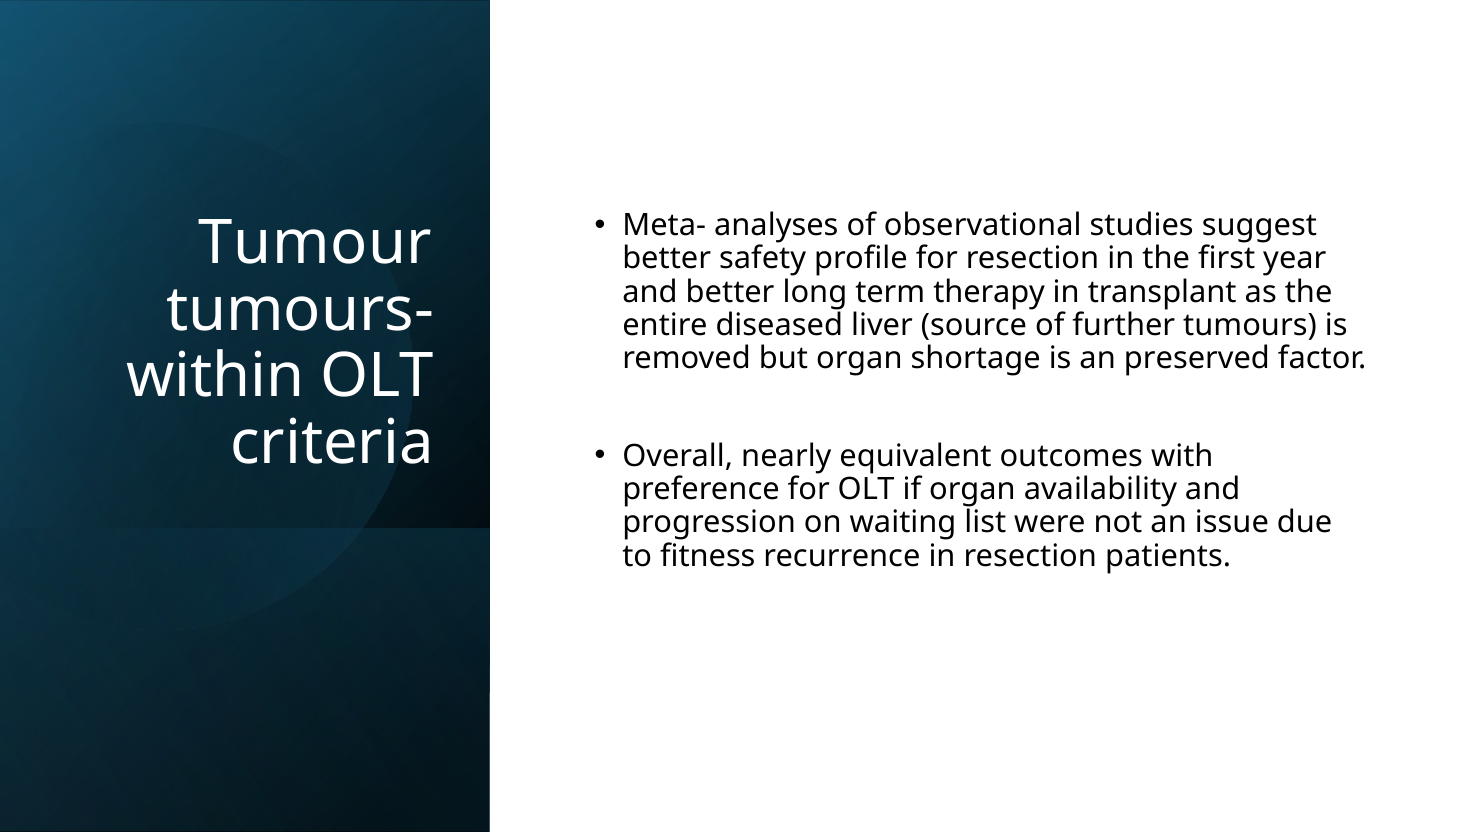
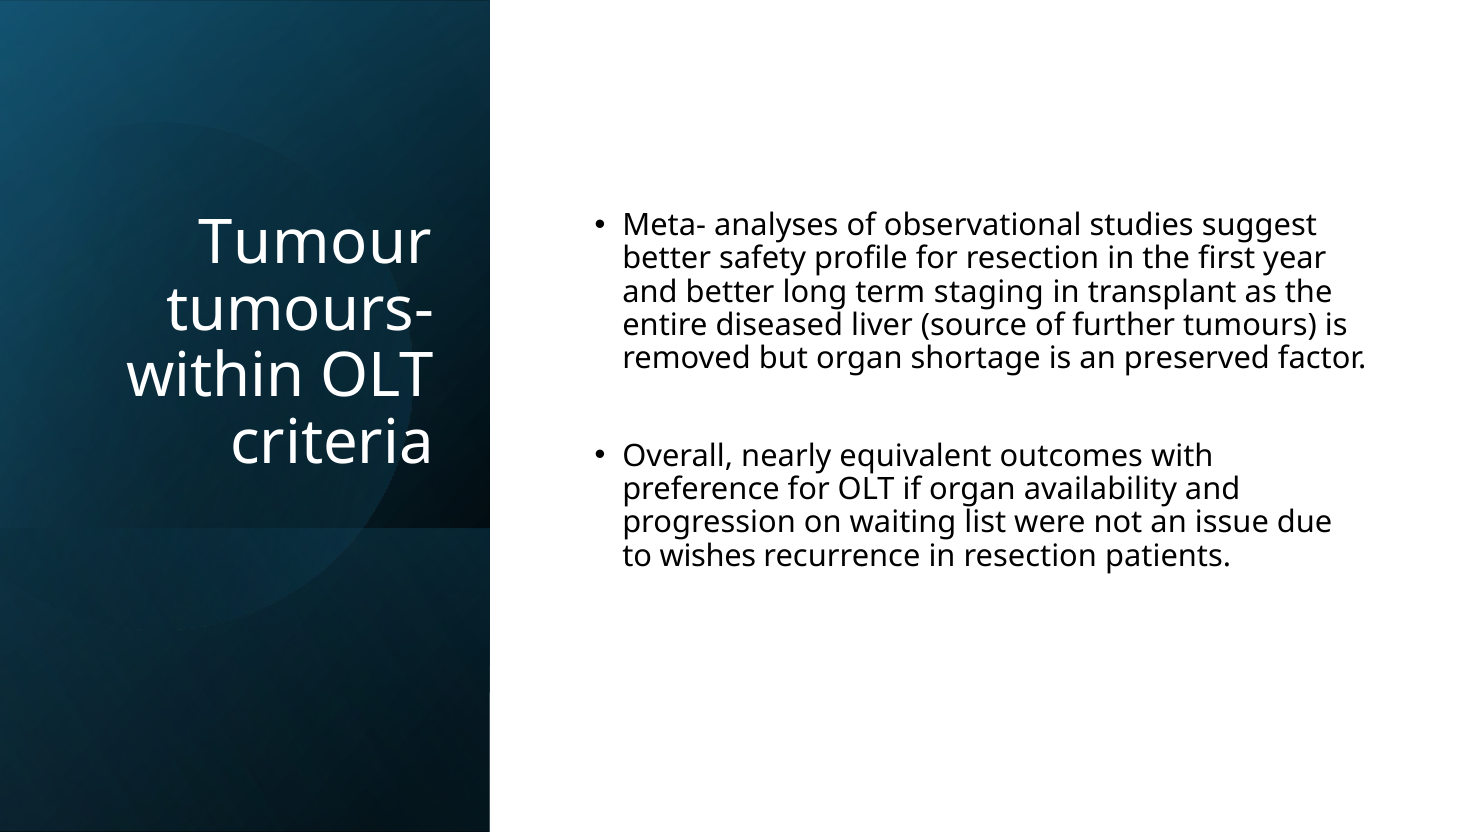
therapy: therapy -> staging (989, 292)
fitness: fitness -> wishes (708, 556)
